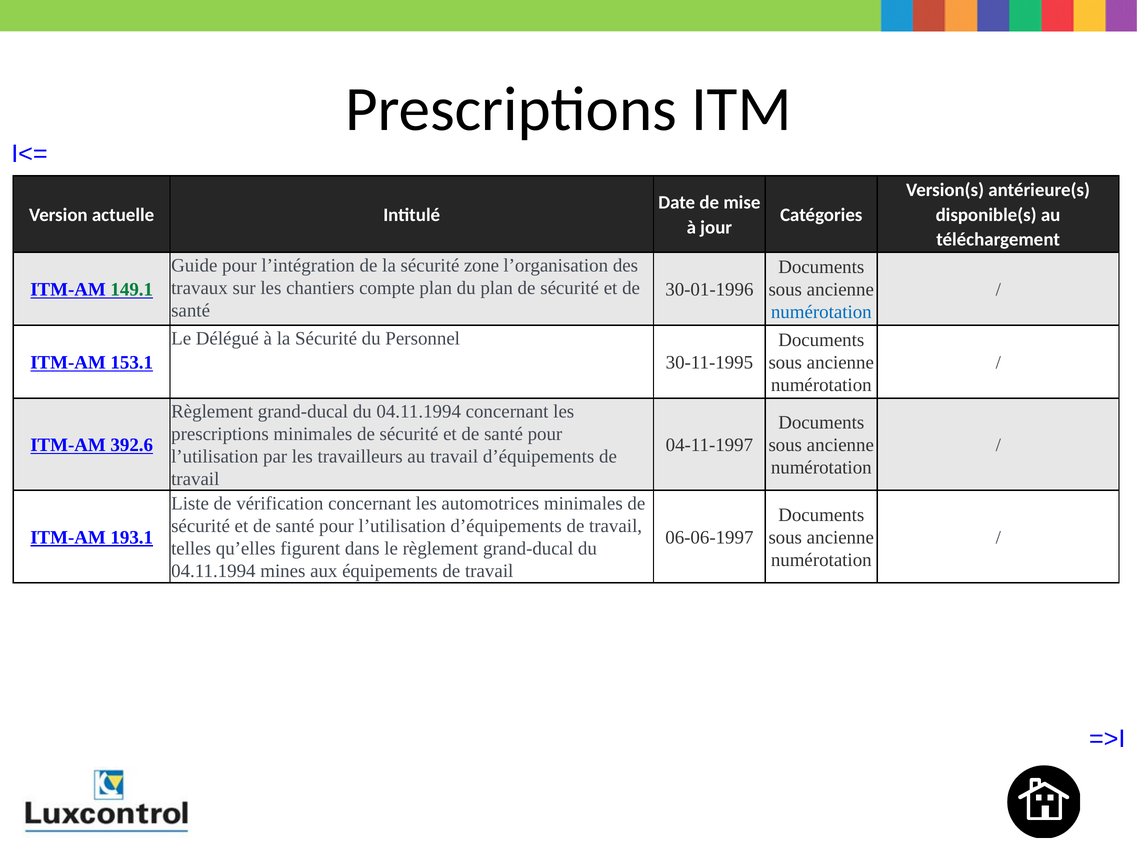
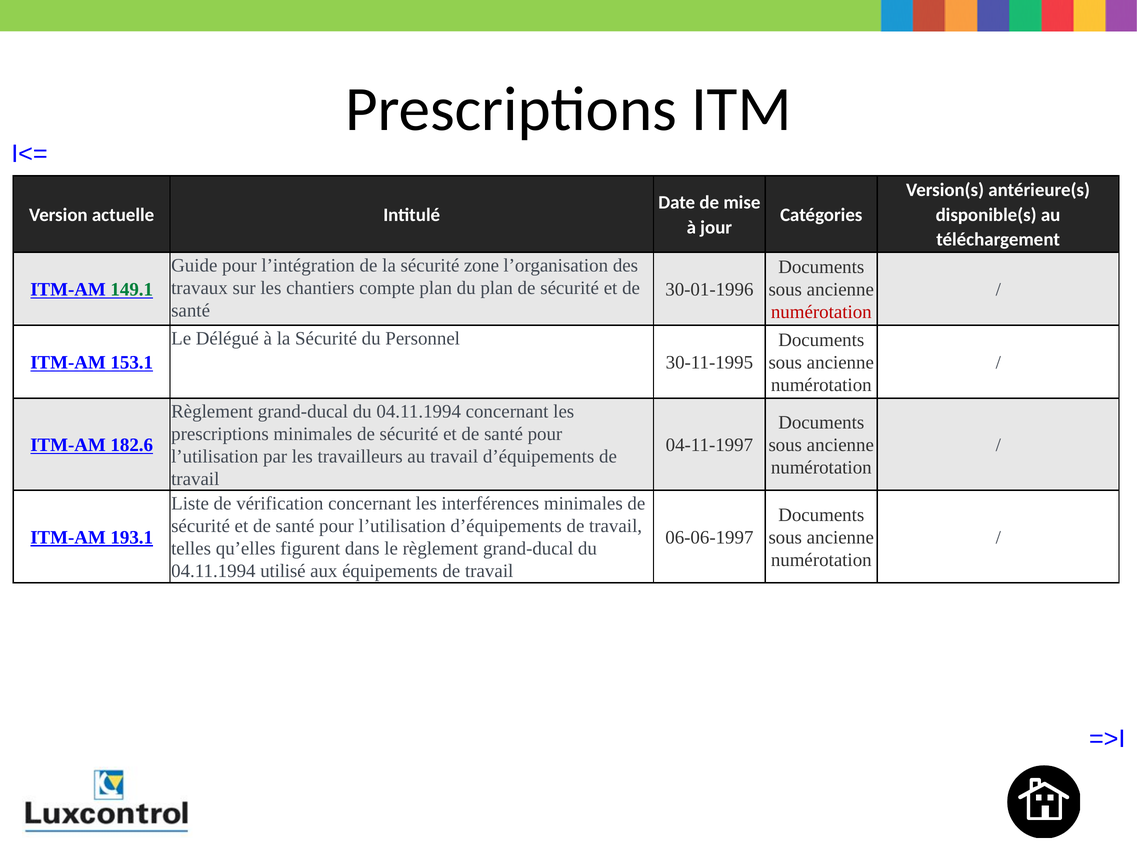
numérotation colour: blue -> red (821, 312)
392.6: 392.6 -> 182.6 (132, 445)
automotrices: automotrices -> interférences (490, 503)
mines: mines -> utilisé (283, 571)
